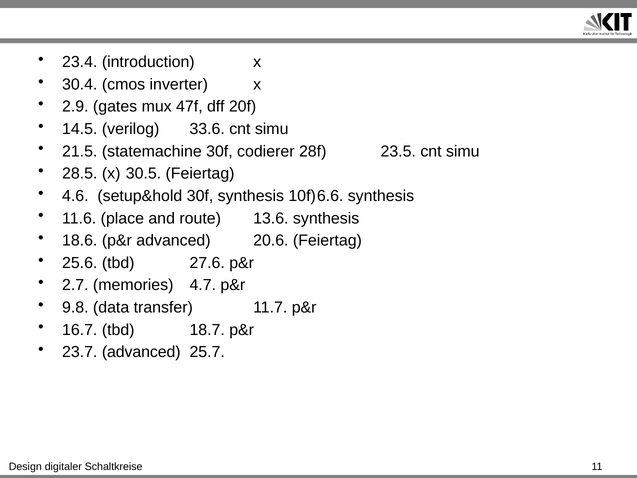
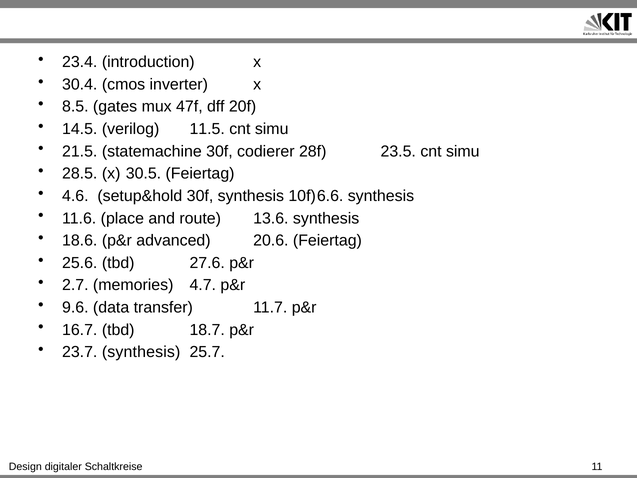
2.9: 2.9 -> 8.5 (75, 107)
33.6: 33.6 -> 11.5 (207, 129)
9.8: 9.8 -> 9.6 (75, 307)
23.7 advanced: advanced -> synthesis (141, 352)
